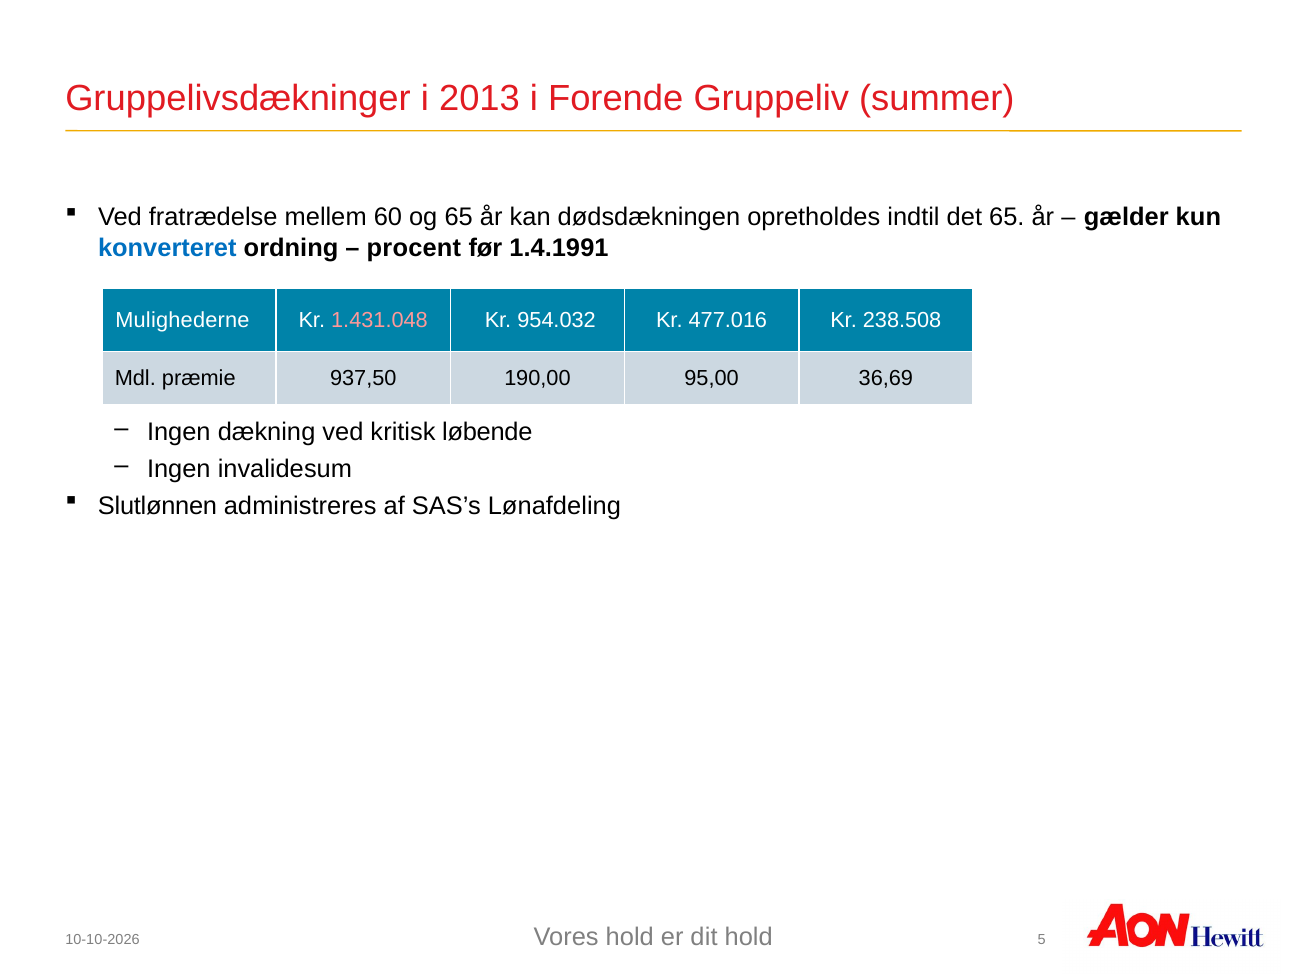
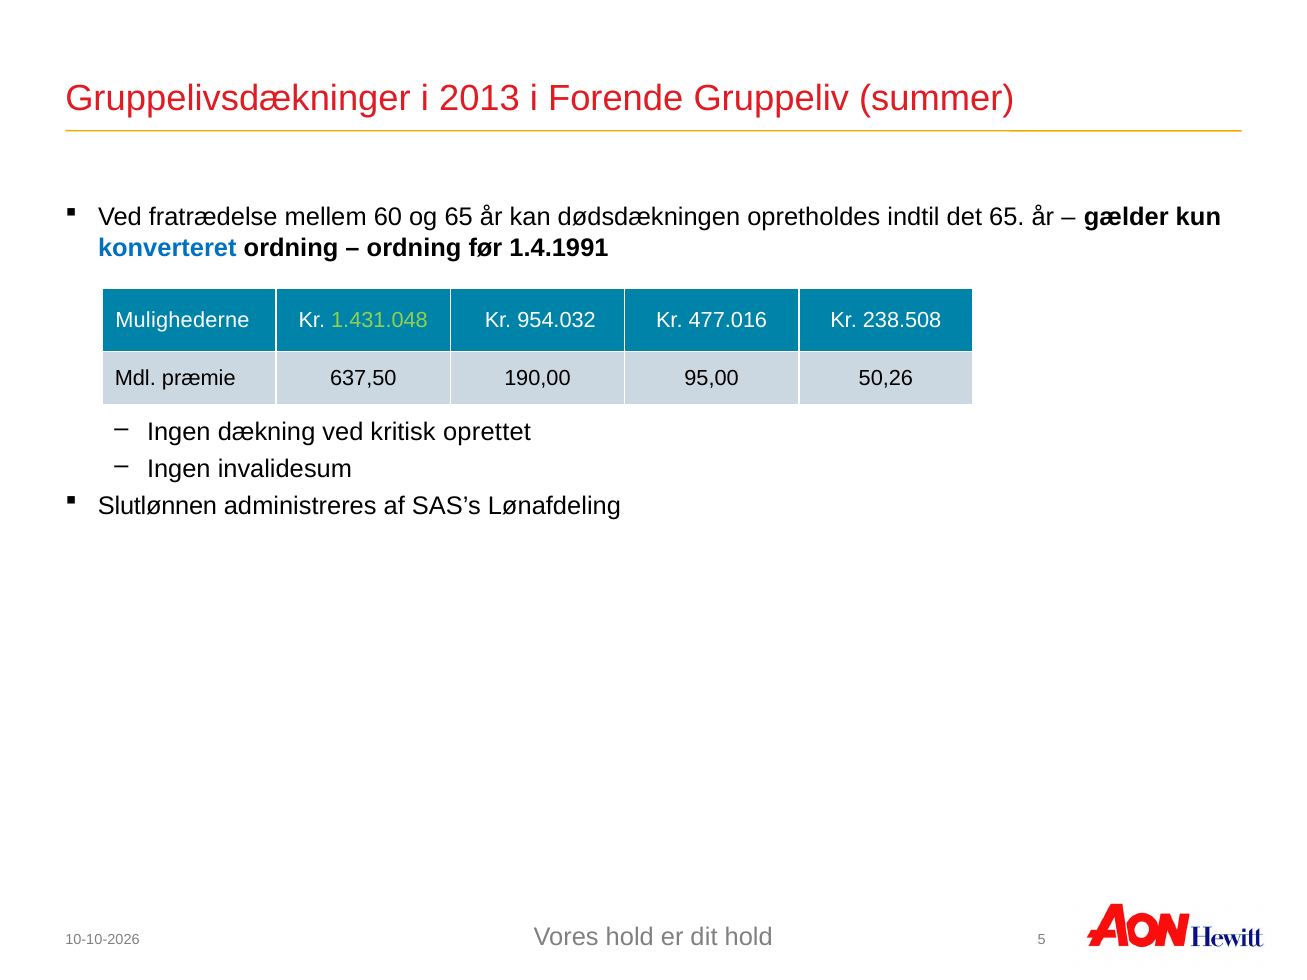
procent: procent -> ordning (414, 248)
1.431.048 colour: pink -> light green (379, 320)
937,50: 937,50 -> 637,50 (363, 379)
36,69: 36,69 -> 50,26 (886, 379)
løbende: løbende -> oprettet (487, 432)
